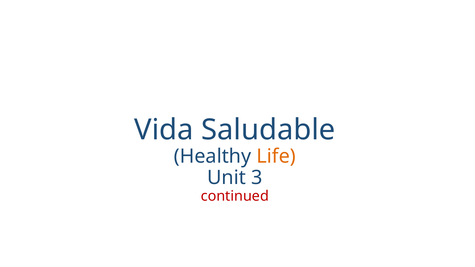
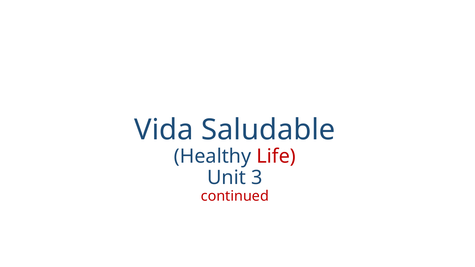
Life colour: orange -> red (276, 157)
